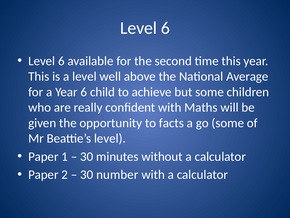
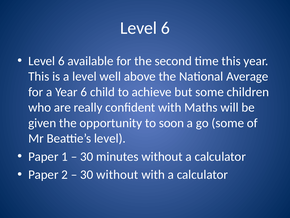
facts: facts -> soon (171, 123)
30 number: number -> without (117, 174)
